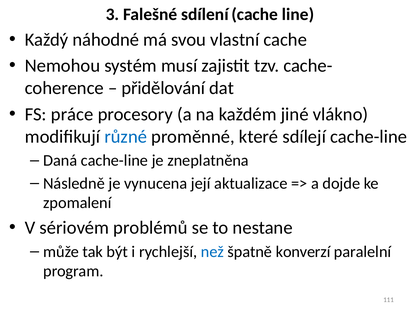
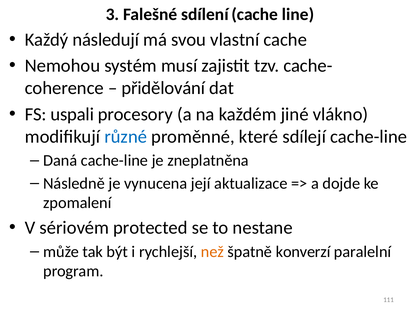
náhodné: náhodné -> následují (106, 40)
práce: práce -> uspali (72, 114)
problémů: problémů -> protected (150, 228)
než colour: blue -> orange (212, 252)
